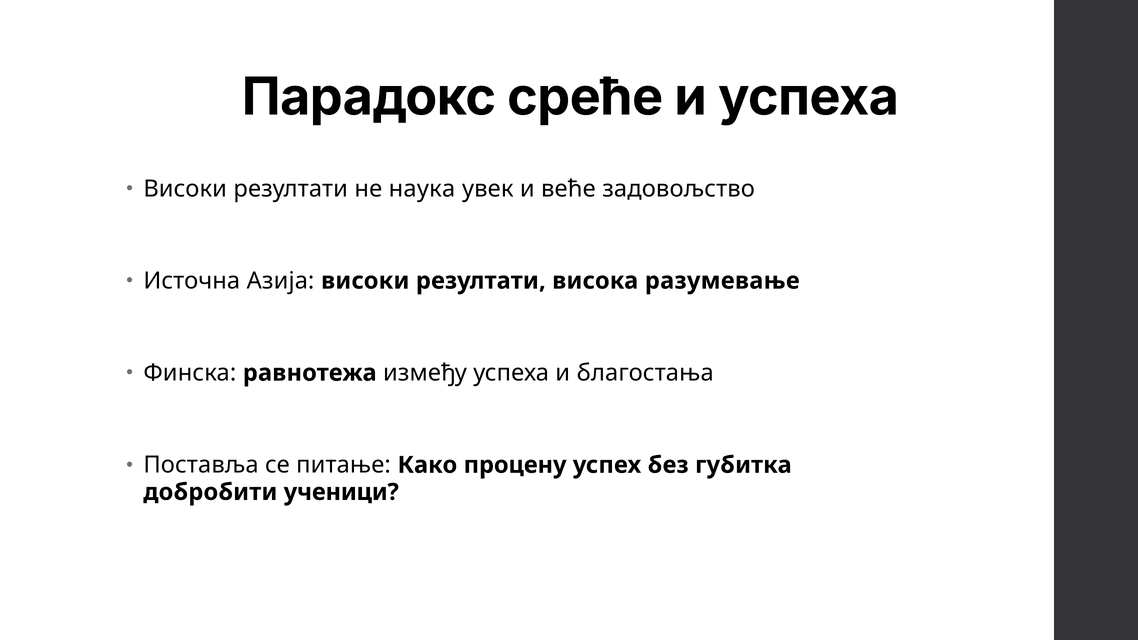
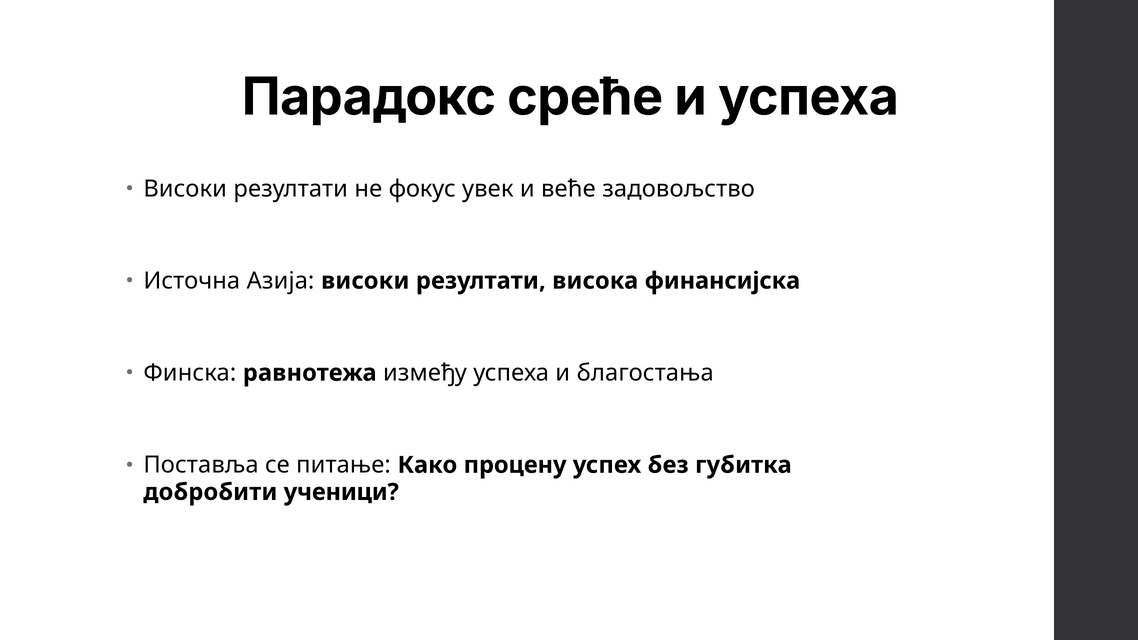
наука: наука -> фокус (422, 189)
разумевање: разумевање -> финансијска (722, 281)
